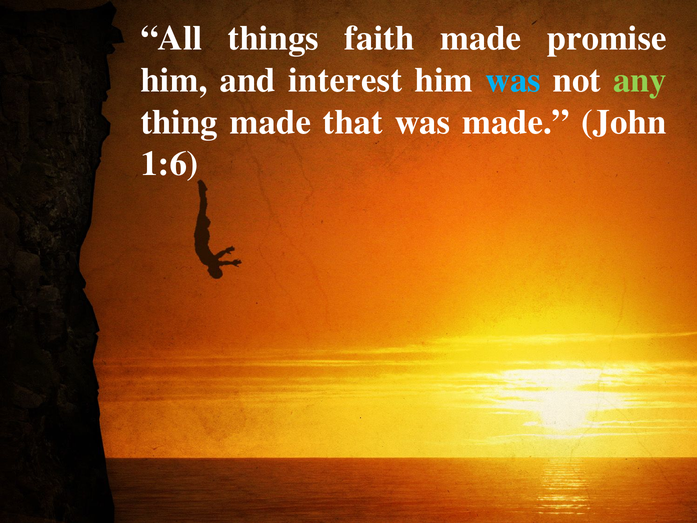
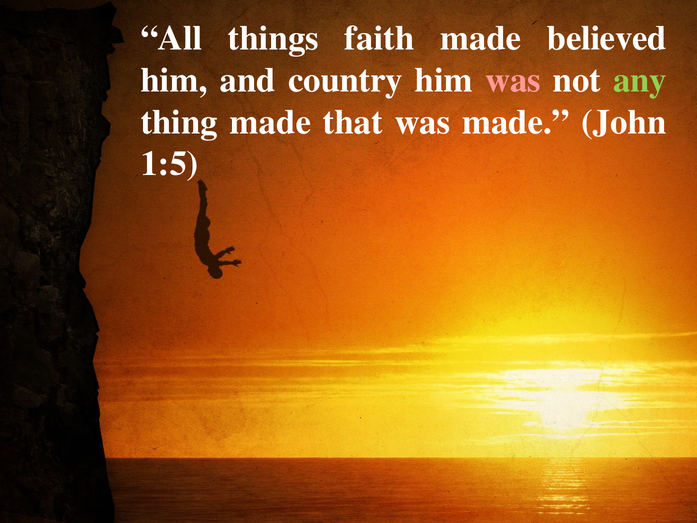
promise: promise -> believed (607, 38)
interest: interest -> country (345, 80)
was colour: light blue -> pink (513, 80)
1:6: 1:6 -> 1:5 (170, 164)
